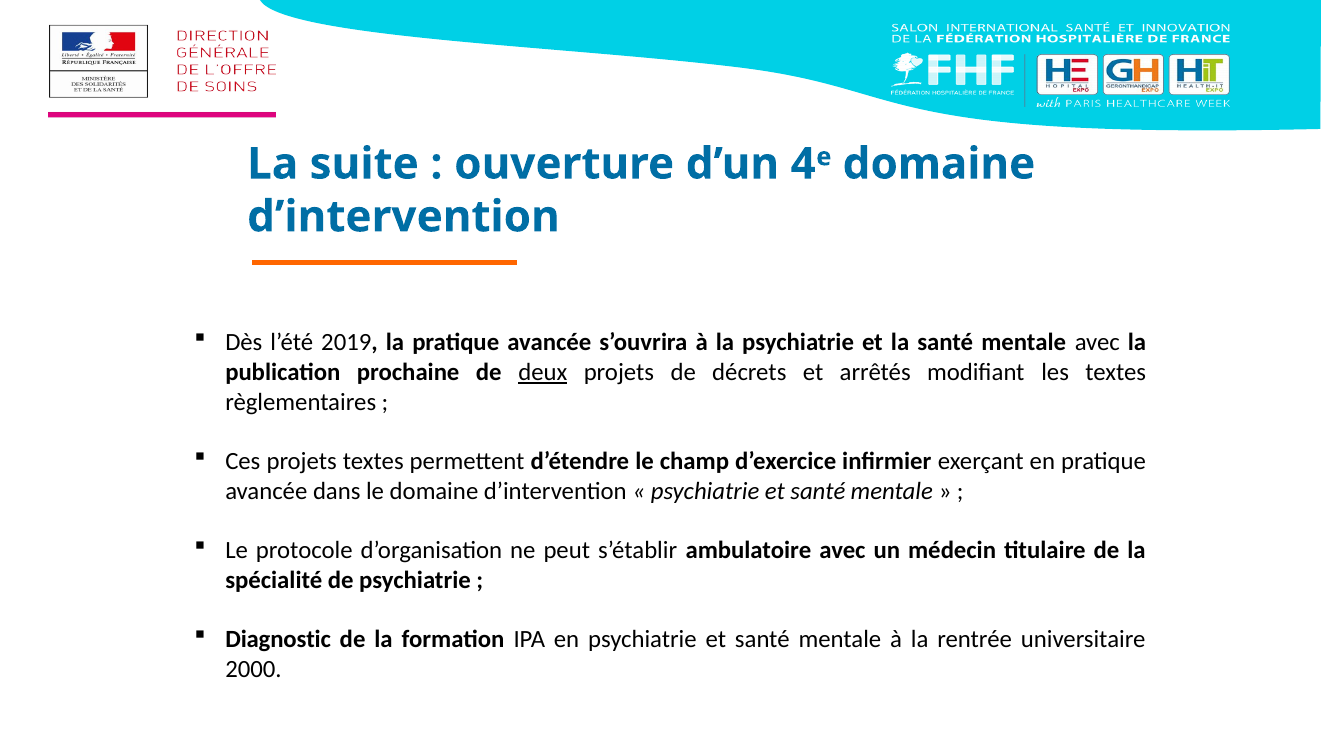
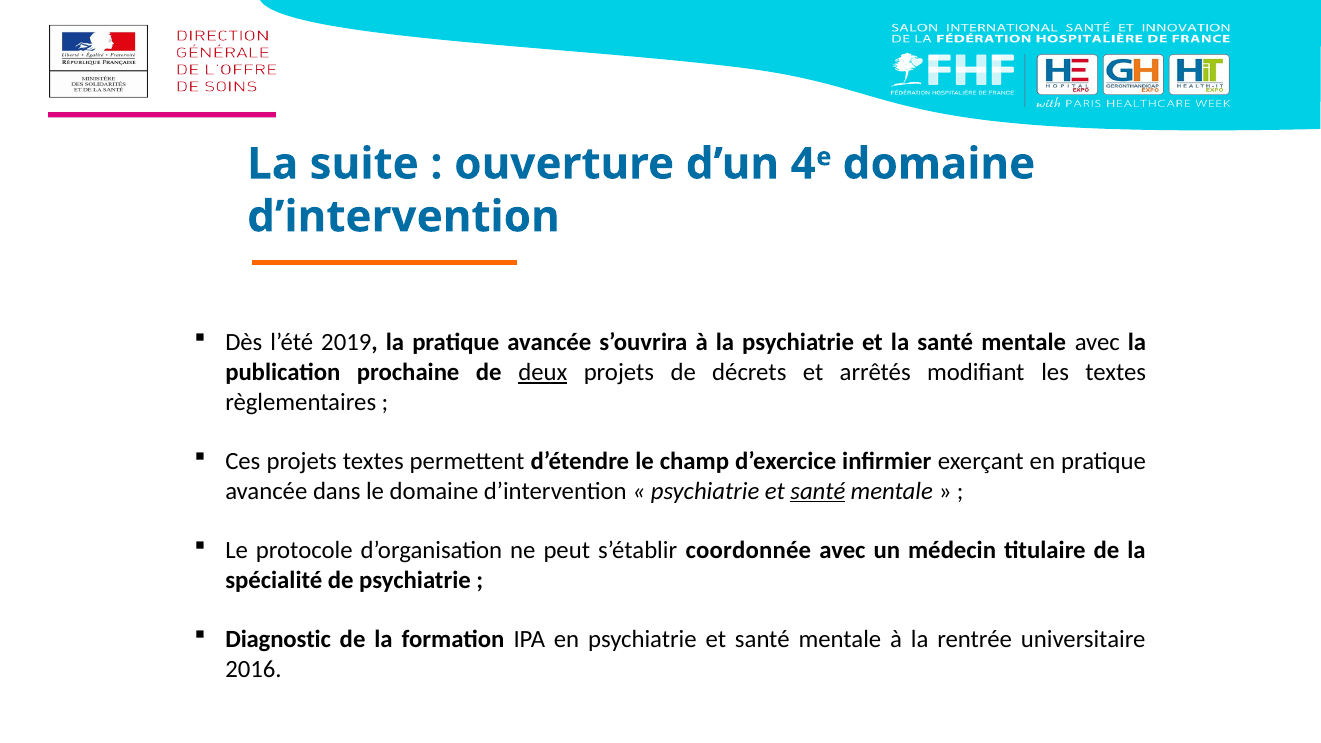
santé underline: none -> present (818, 491)
ambulatoire: ambulatoire -> coordonnée (748, 551)
2000: 2000 -> 2016 (253, 669)
